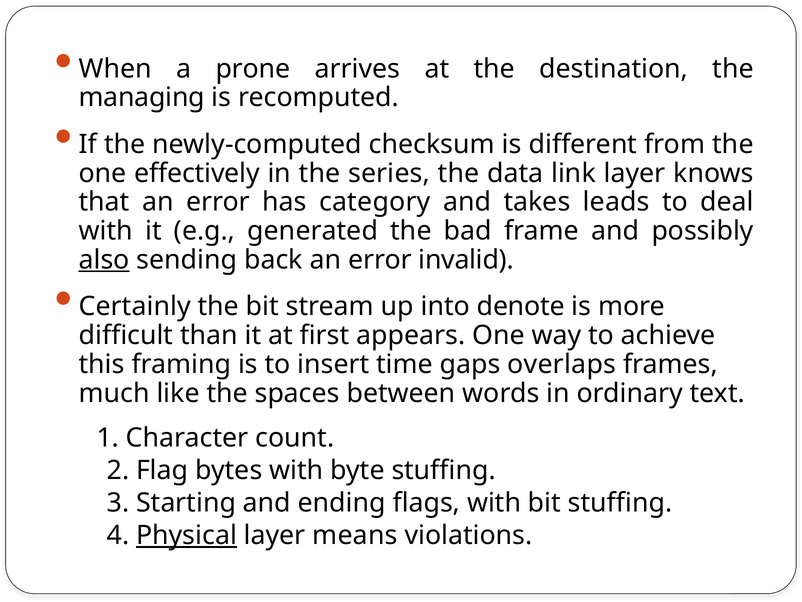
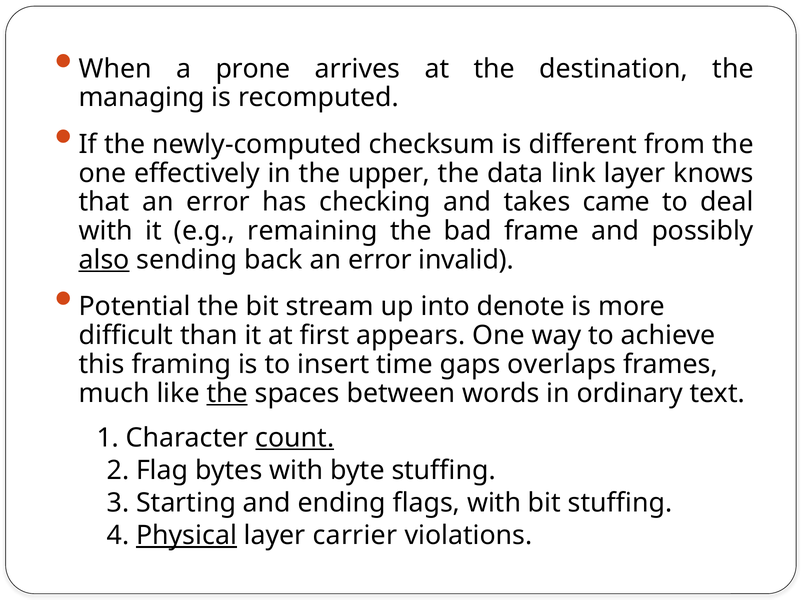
series: series -> upper (389, 173)
category: category -> checking (375, 202)
leads: leads -> came (616, 202)
generated: generated -> remaining (313, 231)
Certainly: Certainly -> Potential (135, 306)
the underline: none -> present (227, 393)
count underline: none -> present (295, 437)
means: means -> carrier (355, 535)
